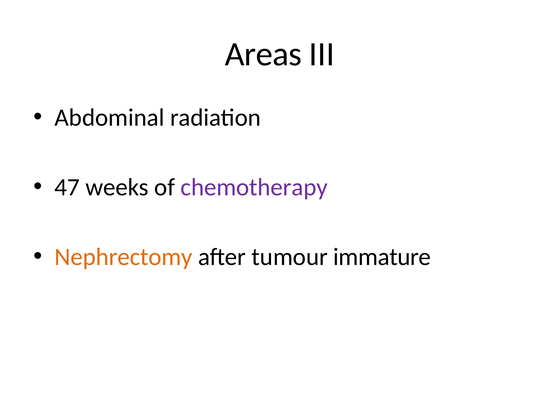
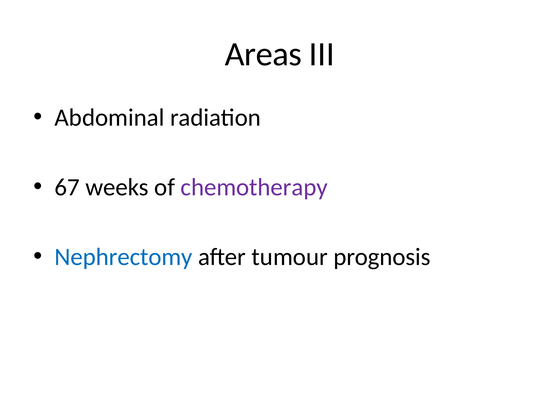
47: 47 -> 67 (67, 187)
Nephrectomy colour: orange -> blue (124, 257)
immature: immature -> prognosis (382, 257)
